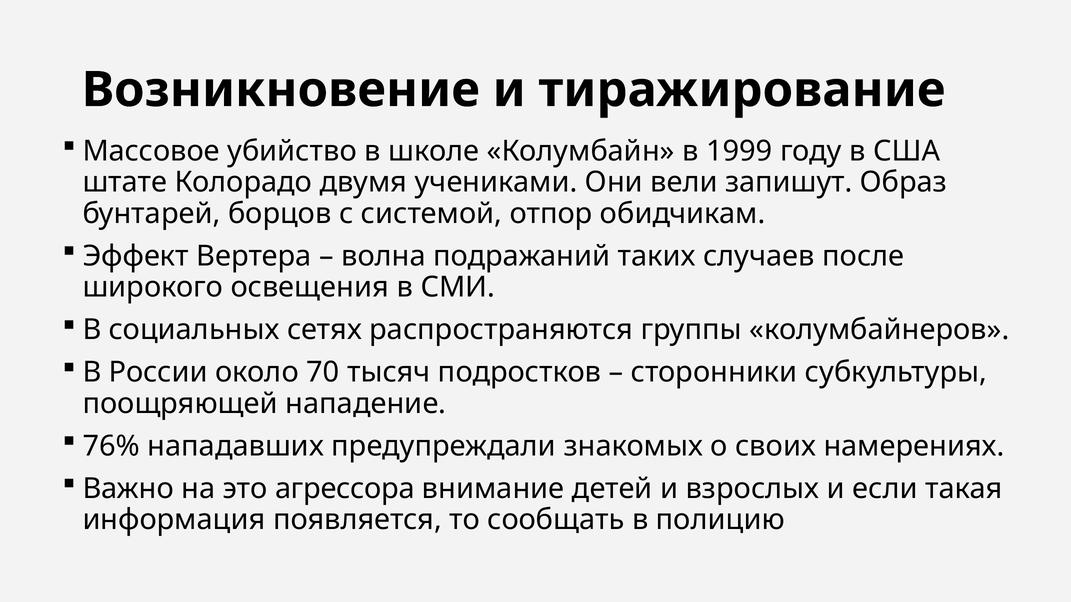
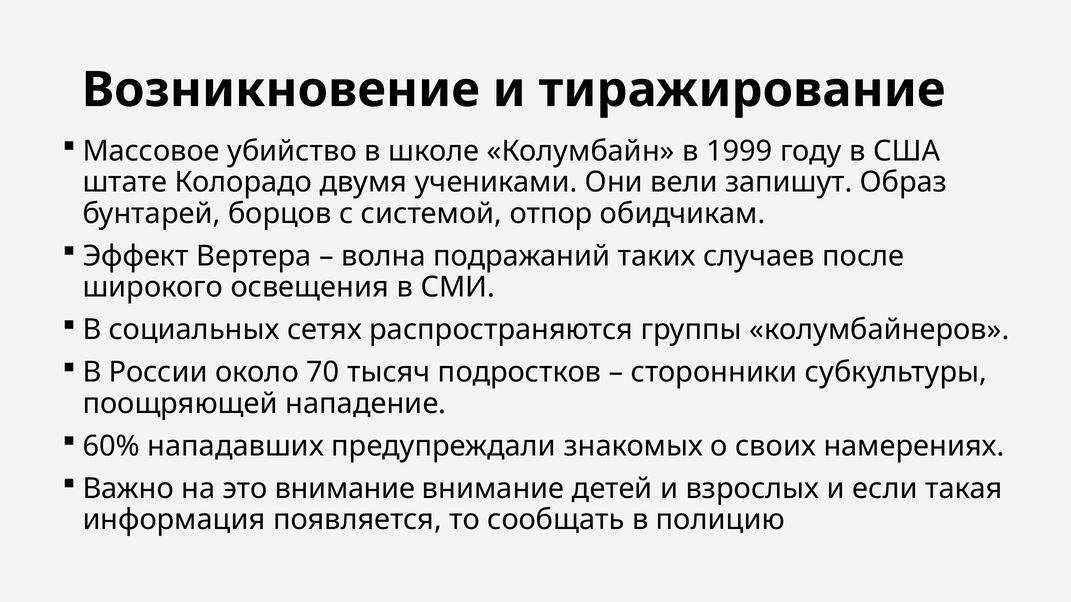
76%: 76% -> 60% (111, 446)
это агрессора: агрессора -> внимание (345, 489)
